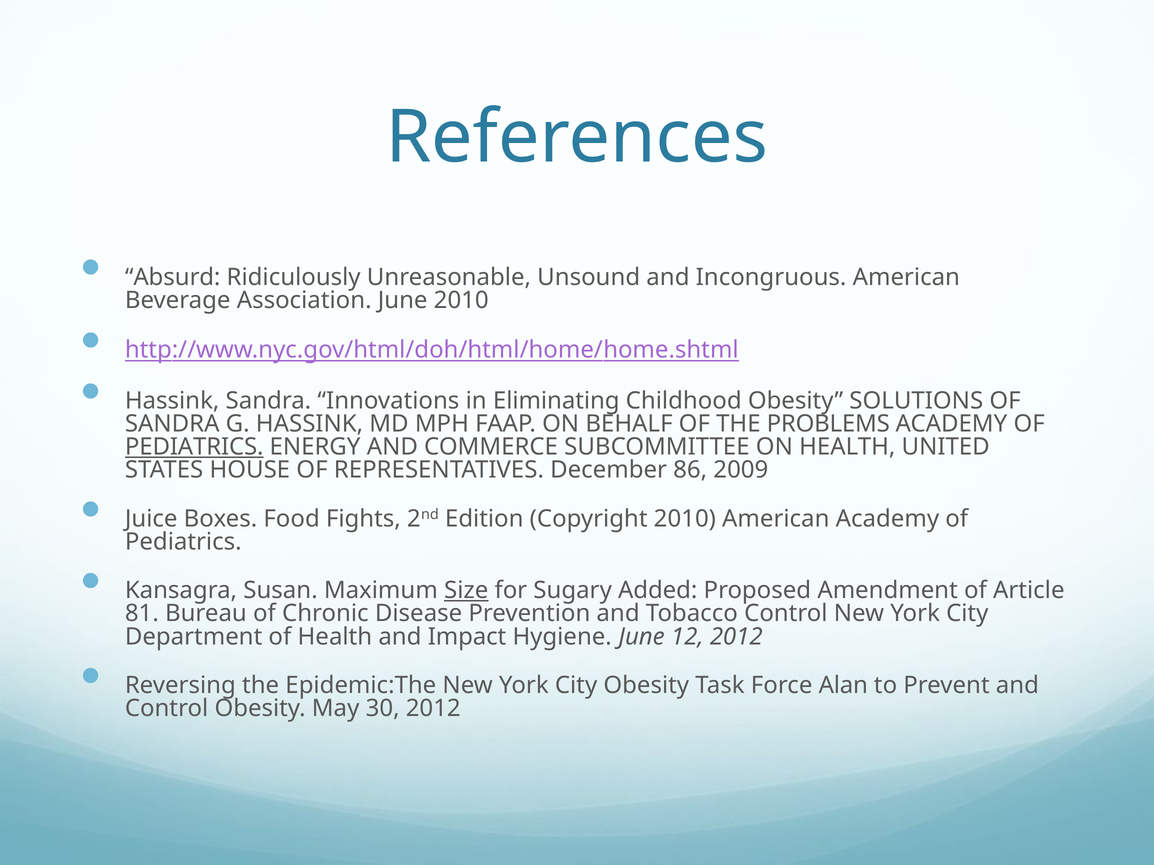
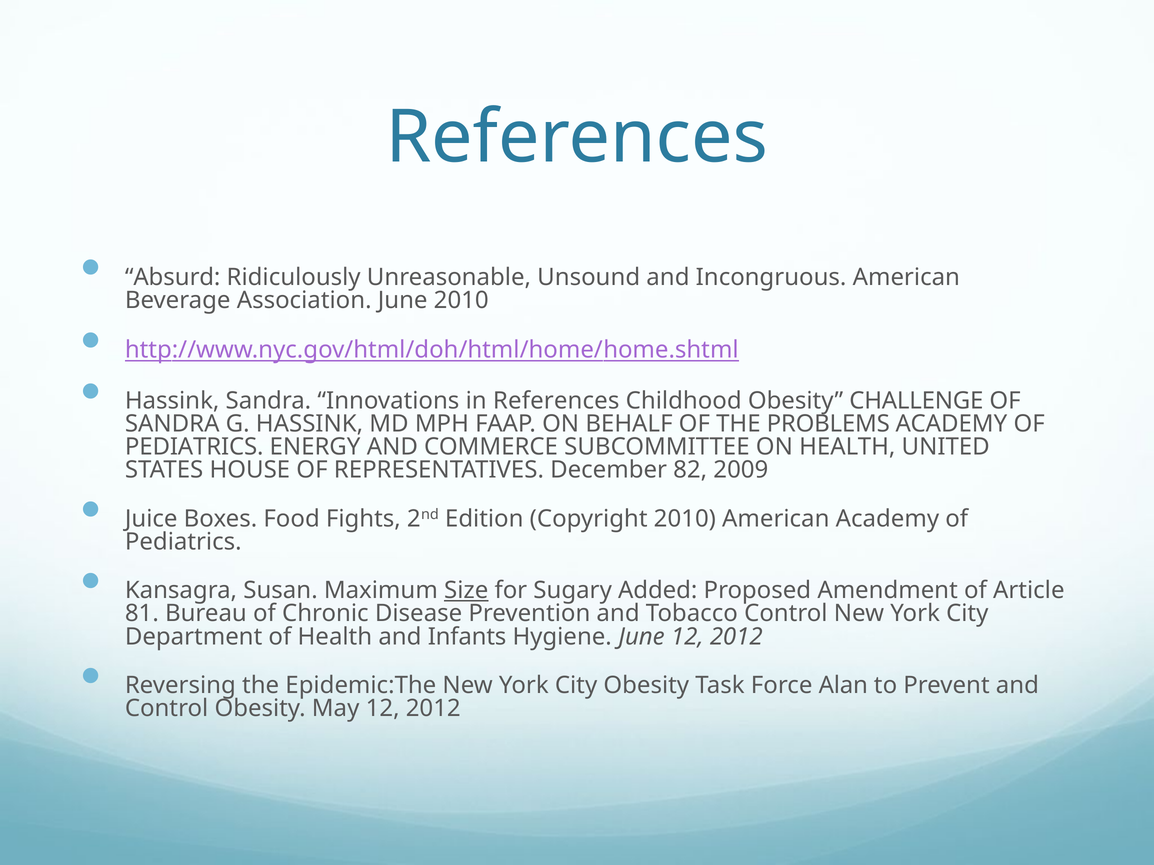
in Eliminating: Eliminating -> References (556, 401)
SOLUTIONS: SOLUTIONS -> CHALLENGE (916, 401)
PEDIATRICS underline: present -> none (194, 447)
86: 86 -> 82 (690, 470)
Impact: Impact -> Infants (467, 637)
May 30: 30 -> 12 (383, 709)
